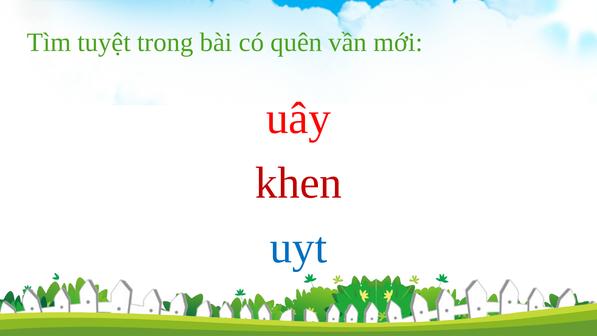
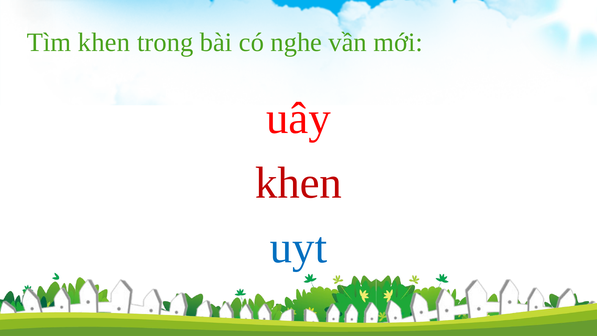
Tìm tuyệt: tuyệt -> khen (104, 42)
quên: quên -> nghe (296, 42)
